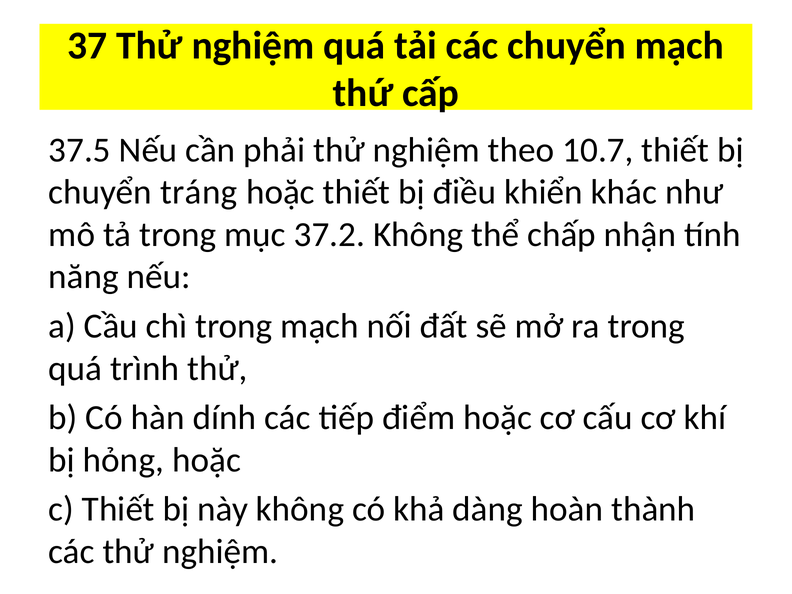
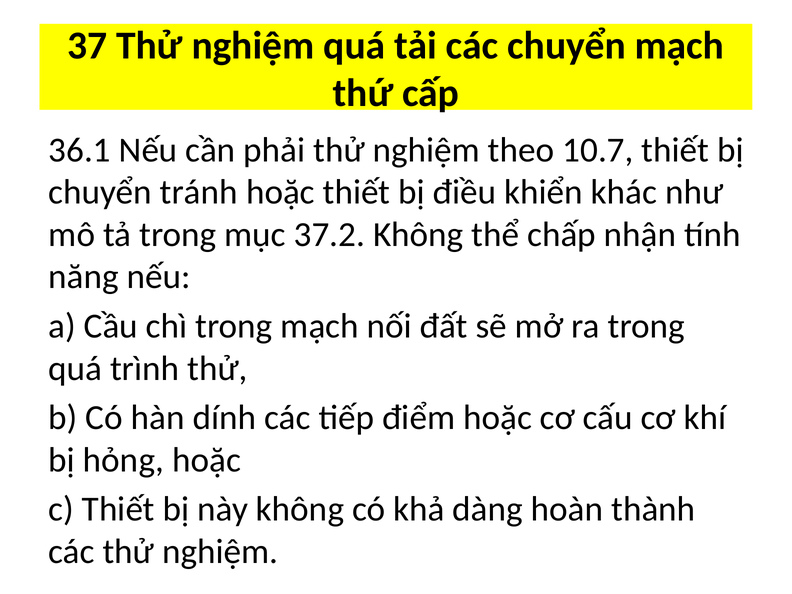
37.5: 37.5 -> 36.1 (80, 150)
tráng: tráng -> tránh (199, 192)
